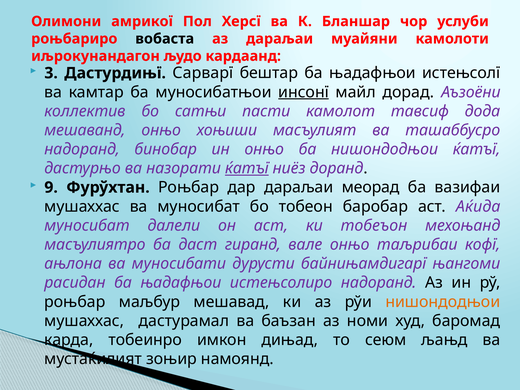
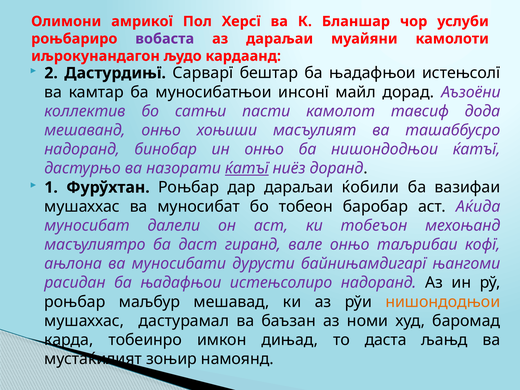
вобаста colour: black -> purple (165, 39)
3: 3 -> 2 (51, 73)
инсонї underline: present -> none (304, 92)
9: 9 -> 1 (51, 187)
меорад: меорад -> ќобили (371, 187)
сеюм: сеюм -> даста (386, 340)
